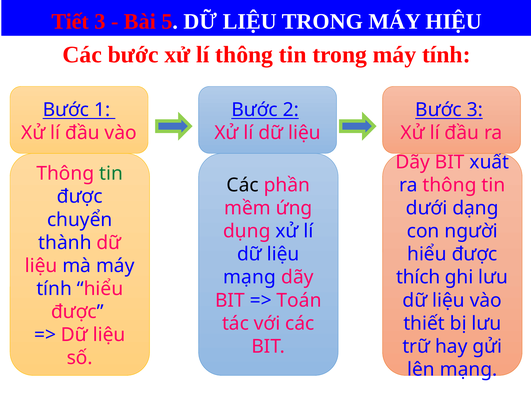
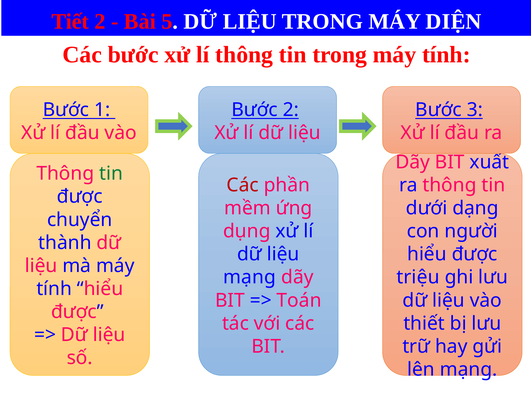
Tiết 3: 3 -> 2 (100, 21)
HIỆU: HIỆU -> DIỆN (454, 21)
Các colour: black -> red (243, 185)
thích: thích -> triệu (418, 277)
